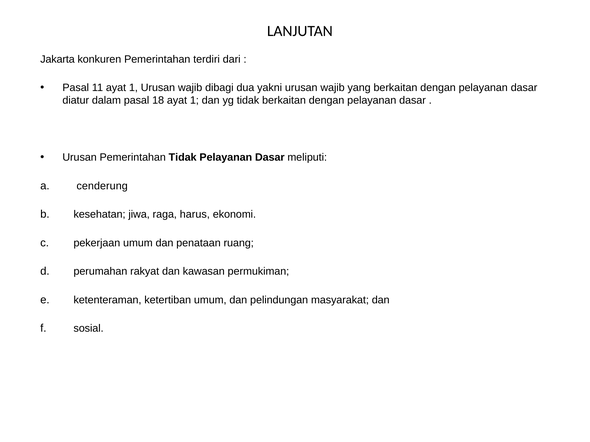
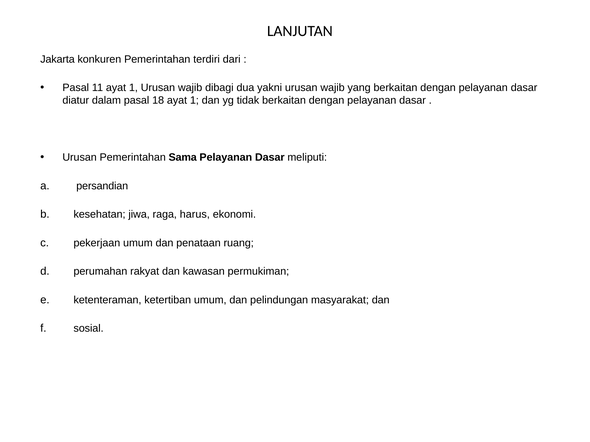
Pemerintahan Tidak: Tidak -> Sama (183, 158)
cenderung: cenderung -> persandian (102, 186)
